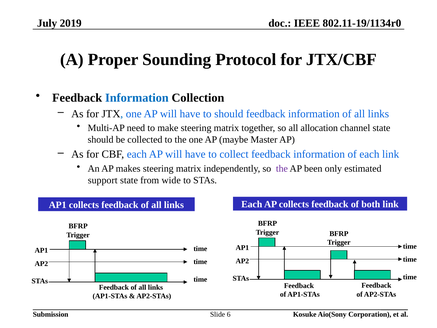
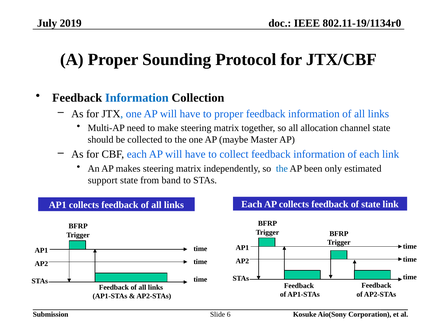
to should: should -> proper (229, 114)
the colour: purple -> blue (282, 168)
wide: wide -> band (171, 180)
of both: both -> state (371, 204)
